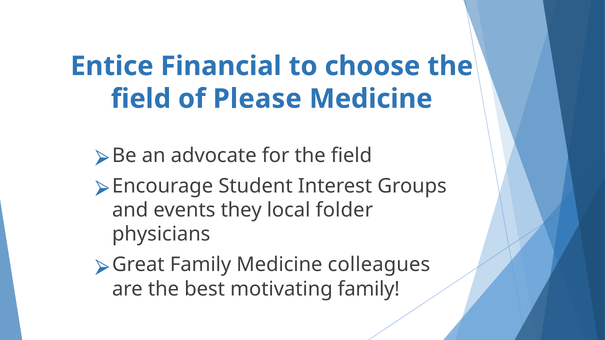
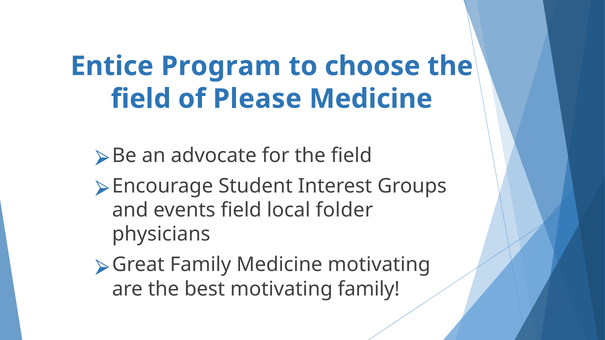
Financial: Financial -> Program (221, 66)
events they: they -> field (241, 210)
Medicine colleagues: colleagues -> motivating (379, 265)
